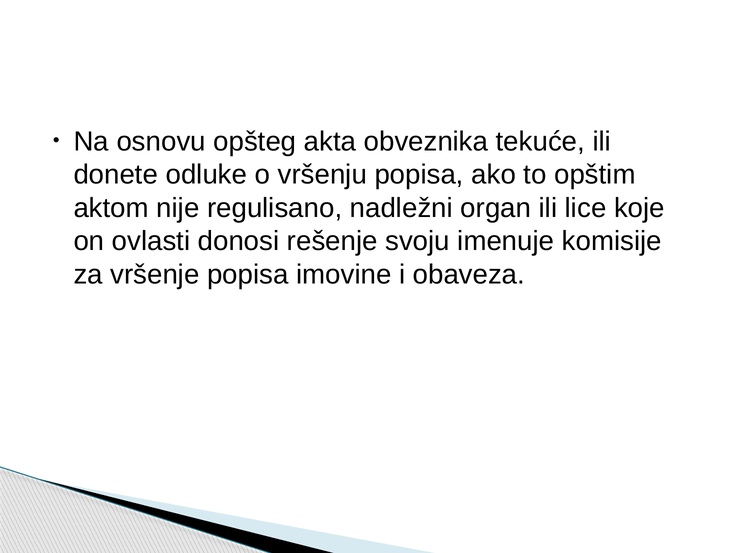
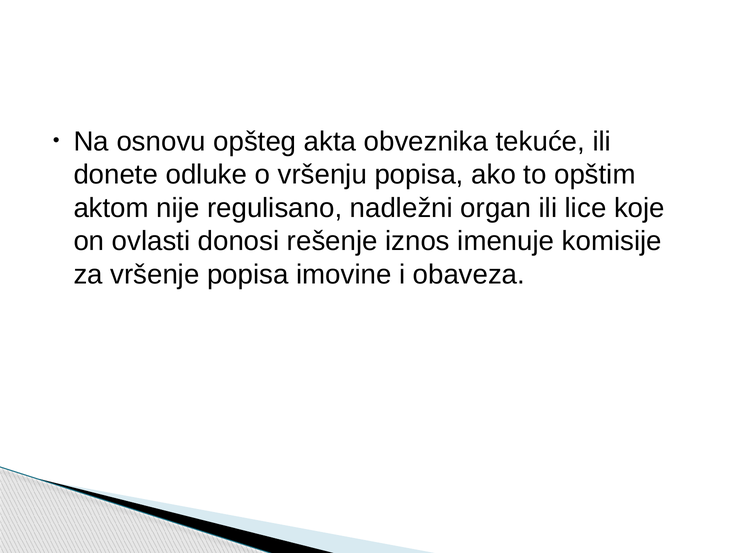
svoju: svoju -> iznos (417, 241)
